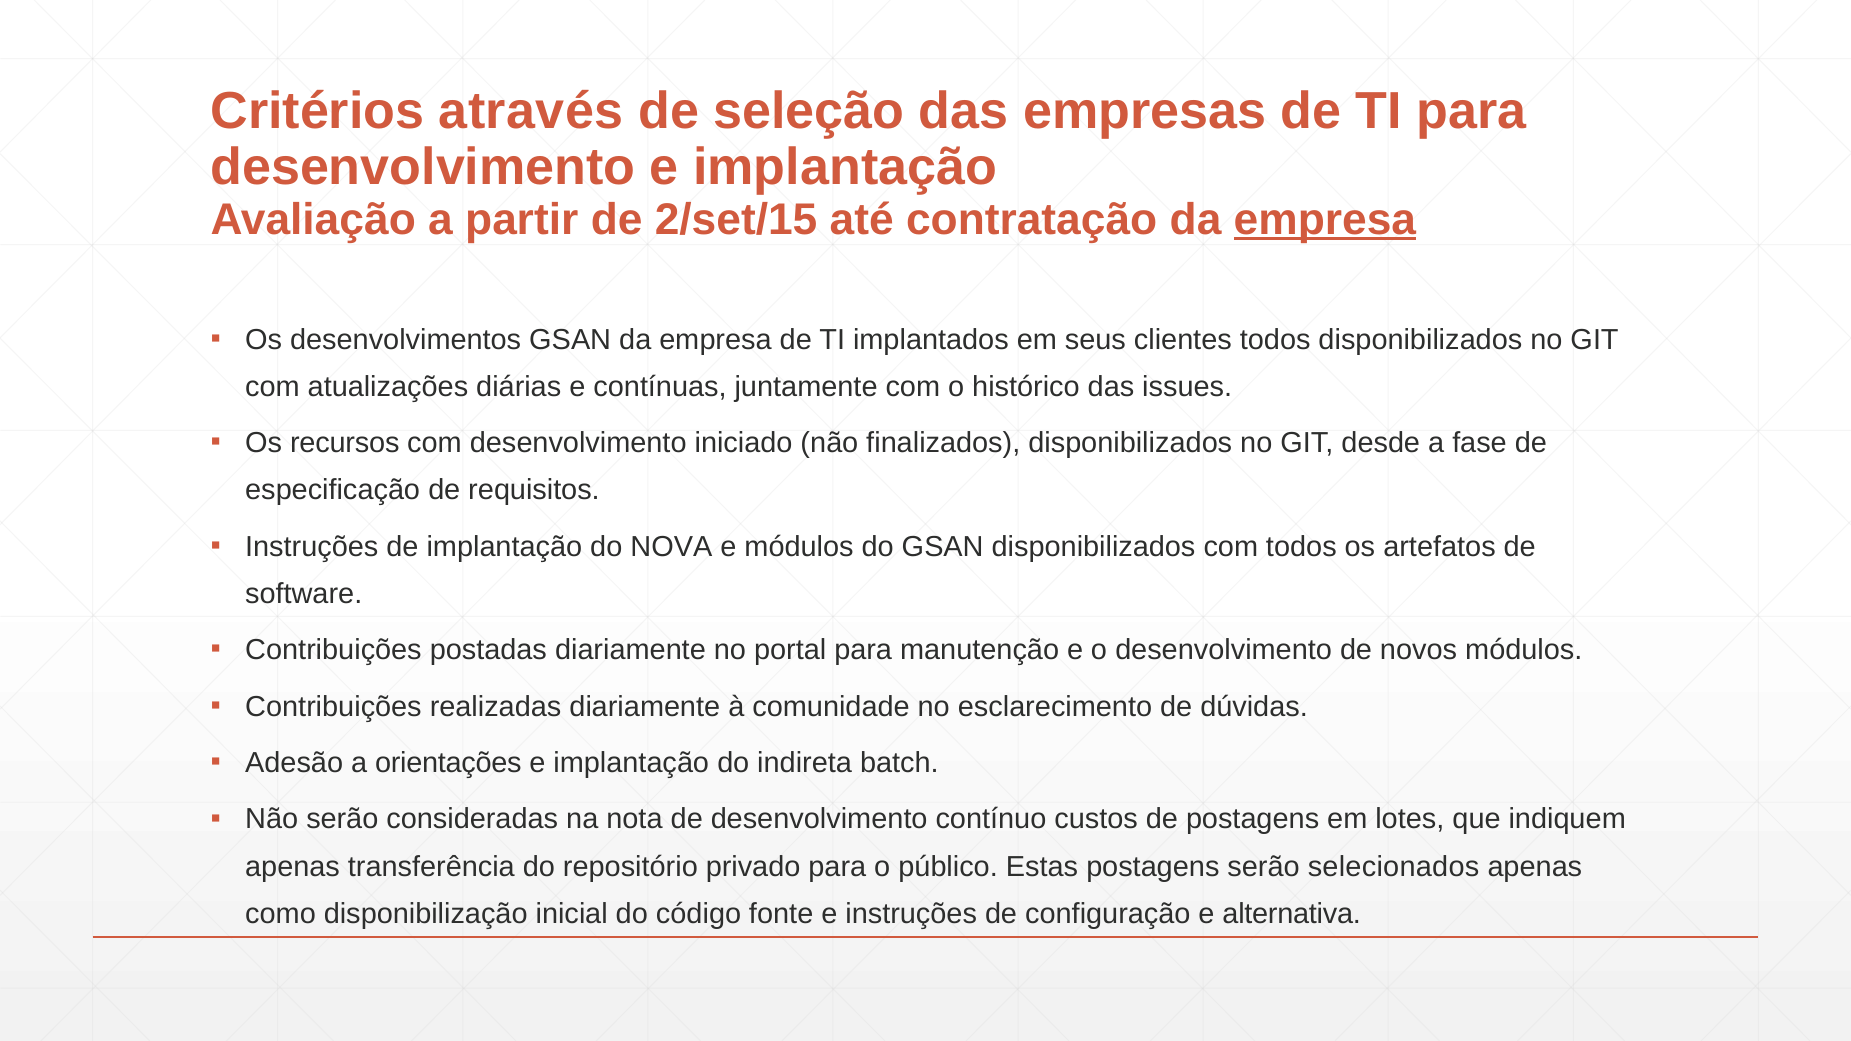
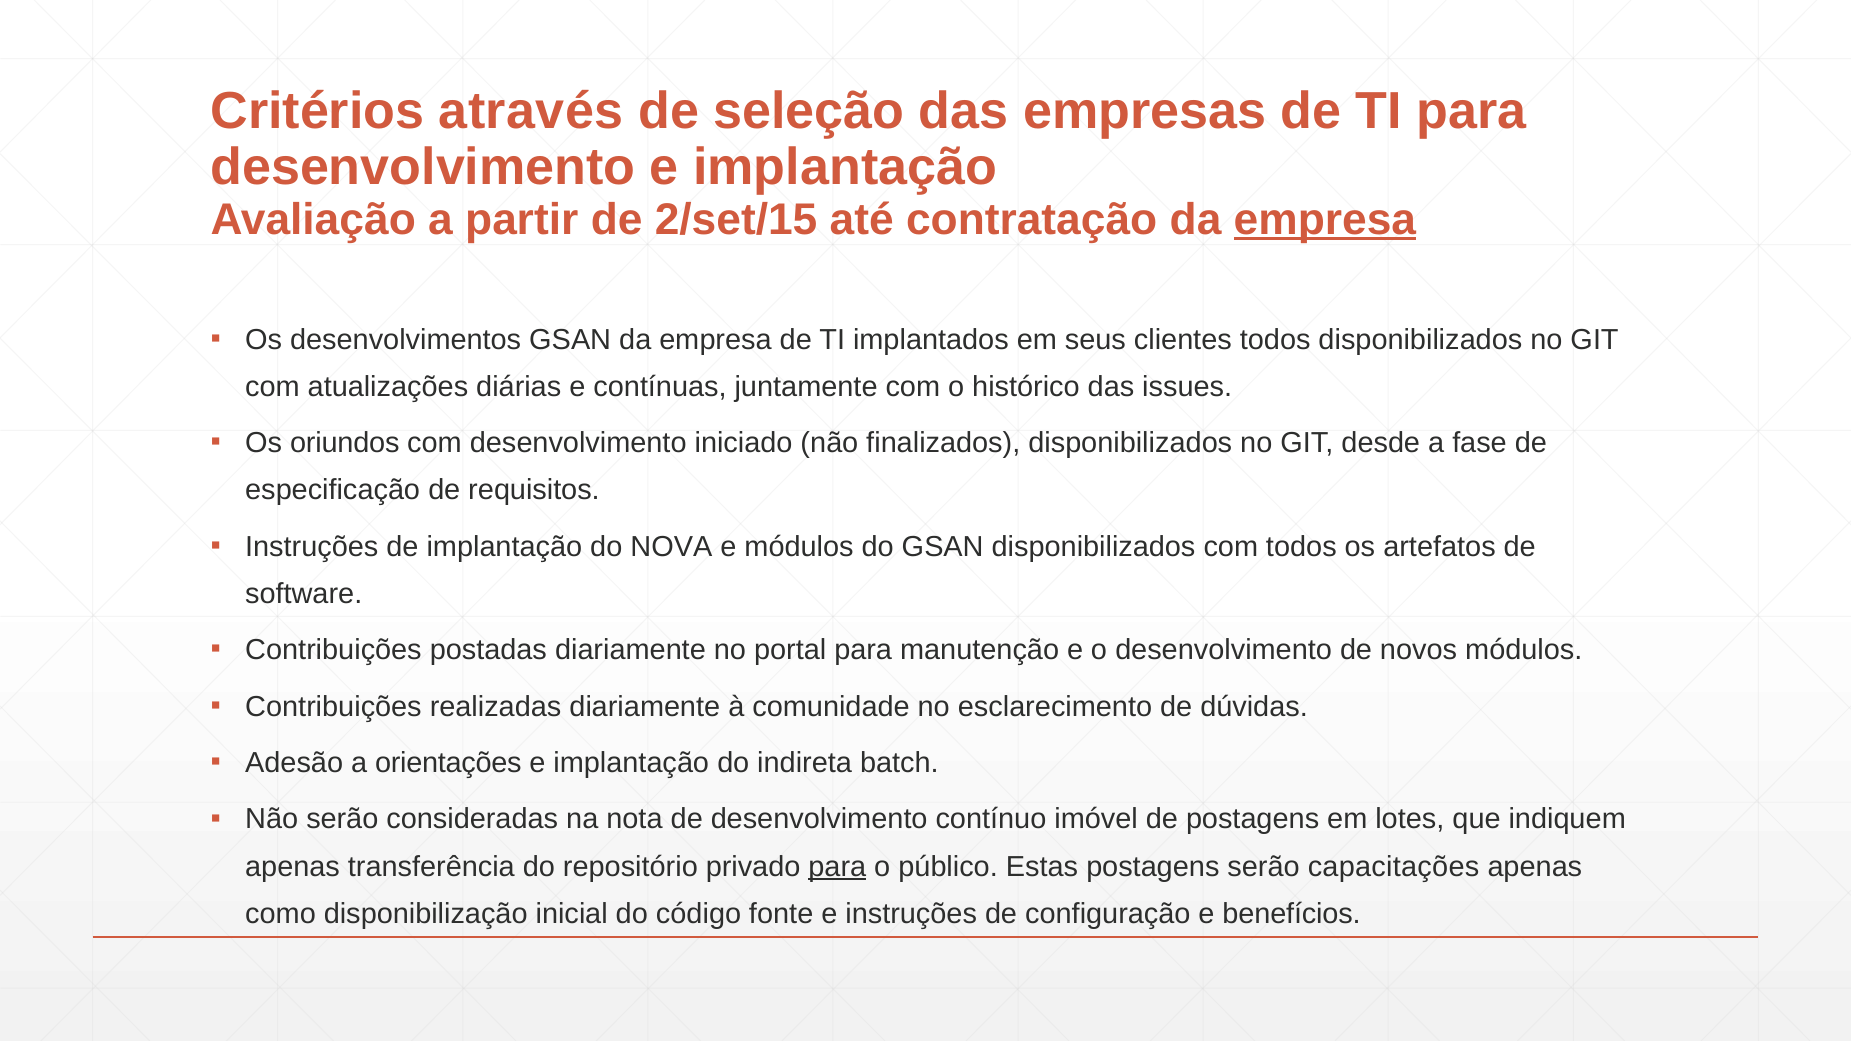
recursos: recursos -> oriundos (345, 443)
custos: custos -> imóvel (1096, 819)
para underline: none -> present (837, 867)
selecionados: selecionados -> capacitações (1394, 867)
alternativa: alternativa -> benefícios (1292, 914)
